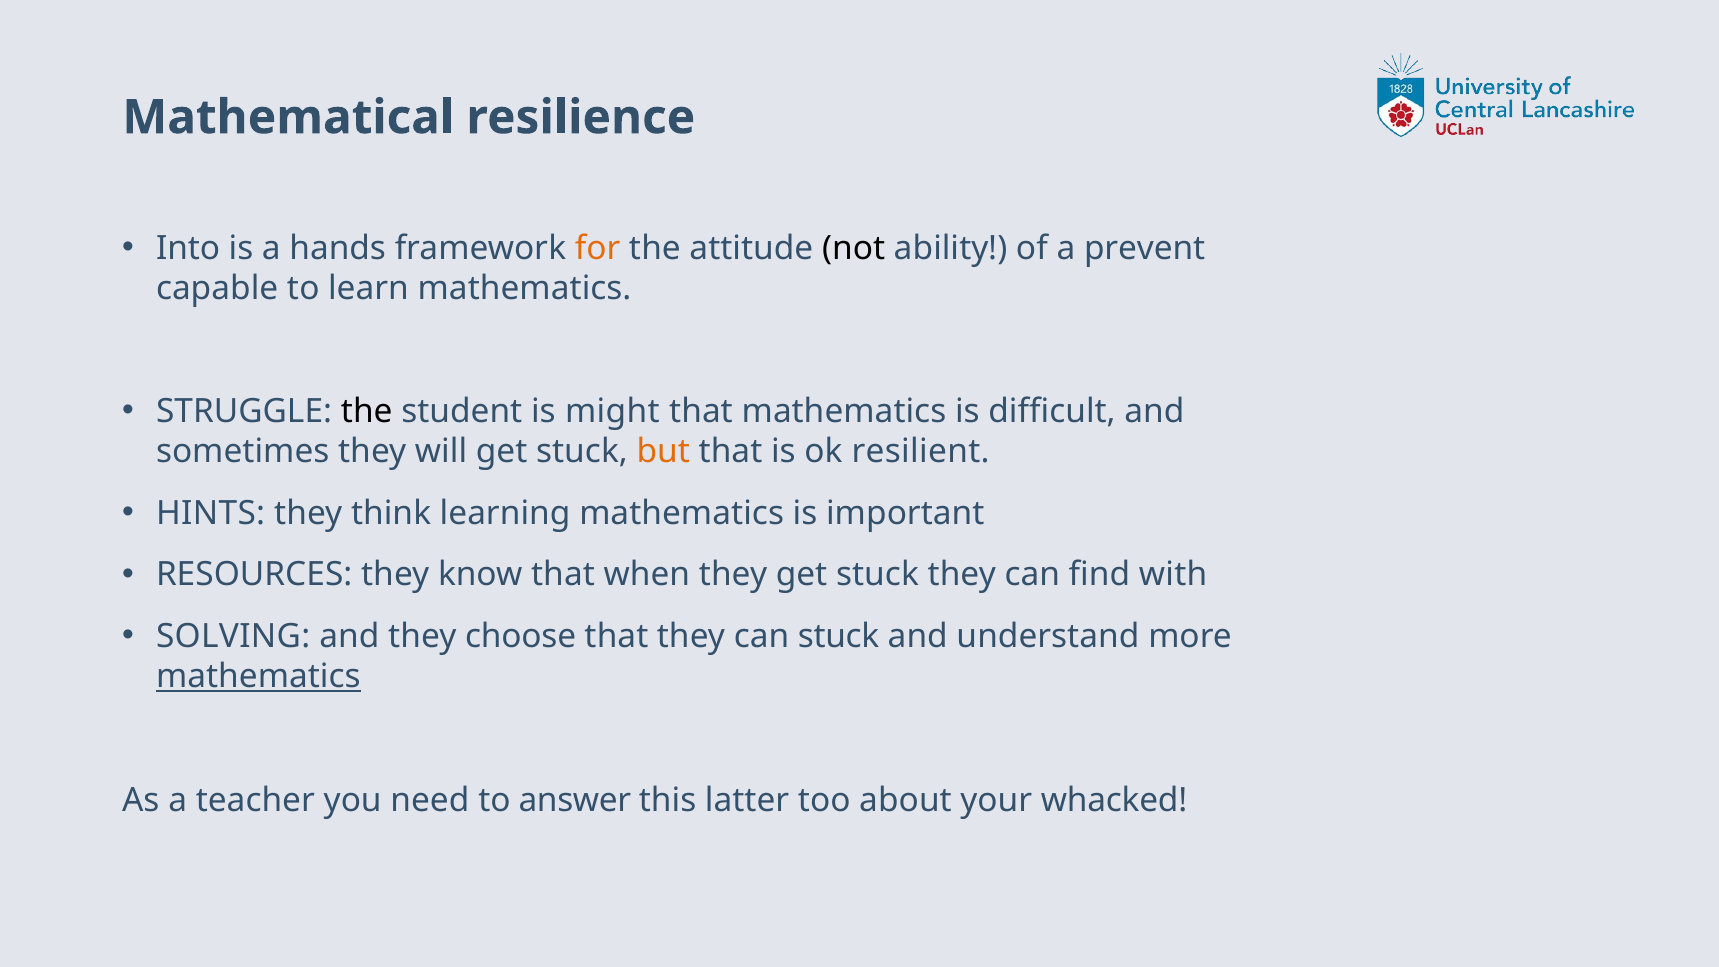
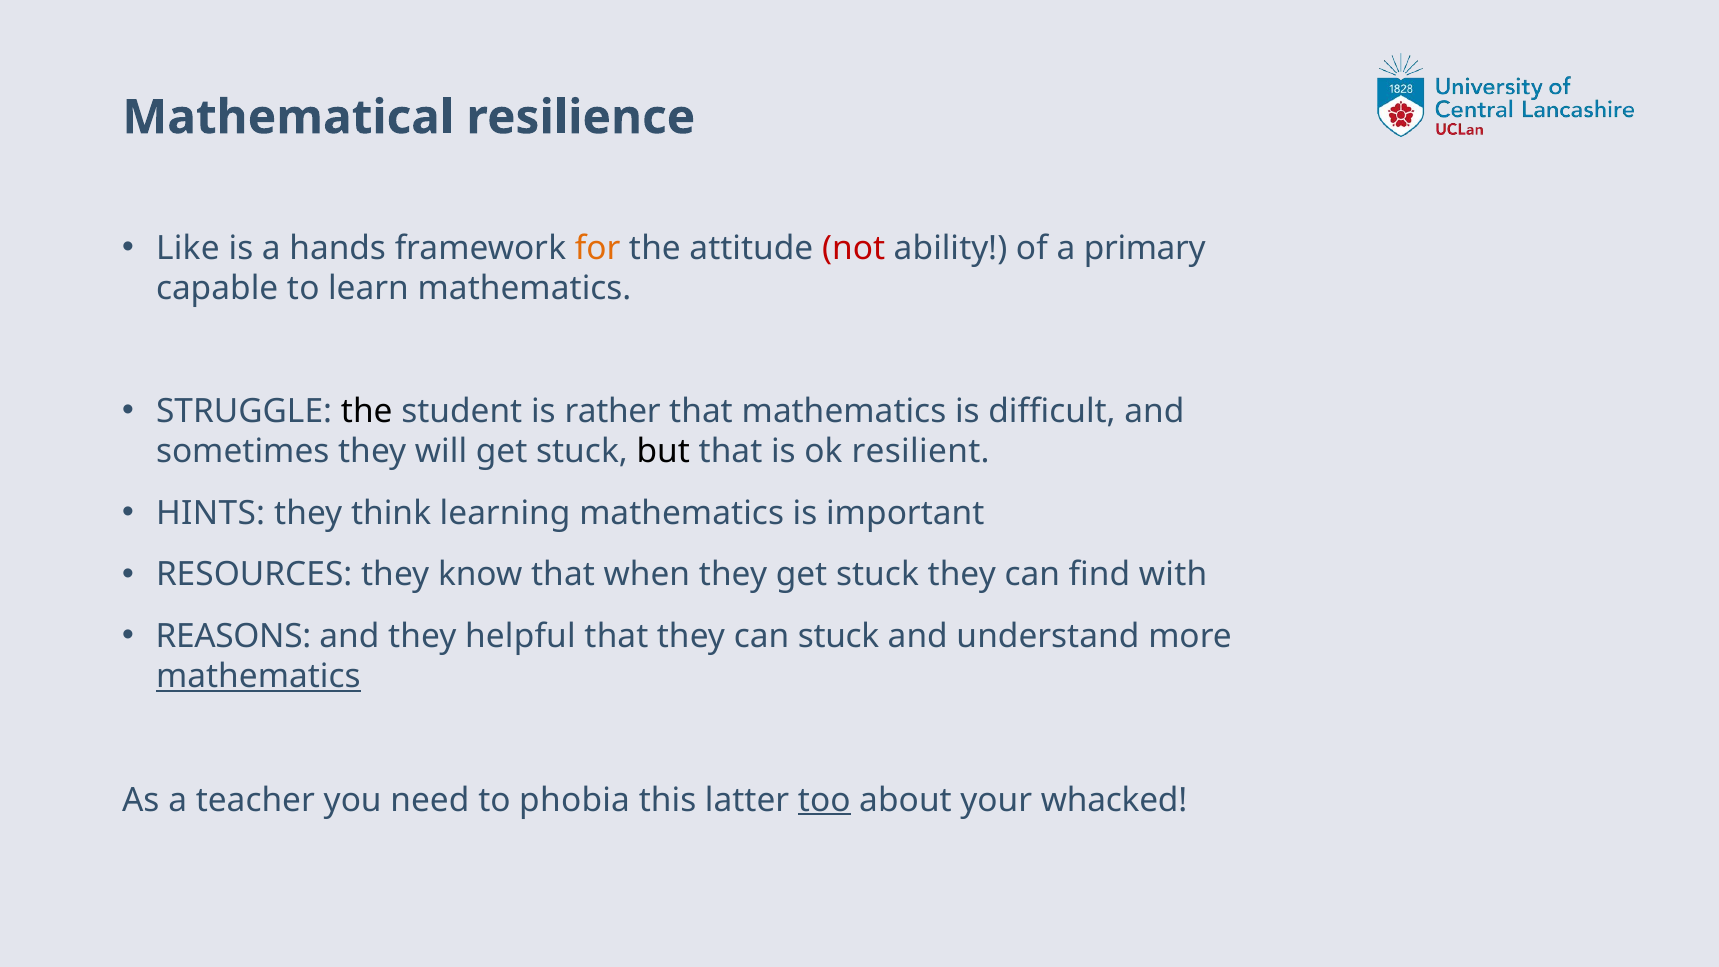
Into: Into -> Like (188, 248)
not colour: black -> red (854, 248)
prevent: prevent -> primary (1145, 248)
might: might -> rather (613, 411)
but colour: orange -> black (663, 452)
SOLVING: SOLVING -> REASONS (233, 637)
choose: choose -> helpful (520, 637)
answer: answer -> phobia (575, 800)
too underline: none -> present (824, 800)
